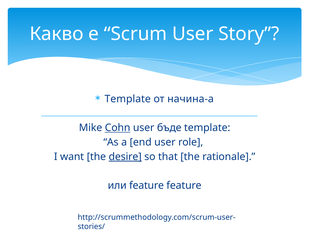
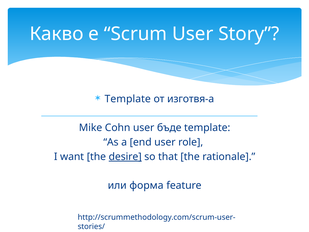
начина-a: начина-a -> изготвя-a (191, 99)
Cohn underline: present -> none (118, 128)
или feature: feature -> форма (146, 185)
